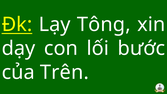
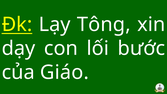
Trên: Trên -> Giáo (64, 72)
